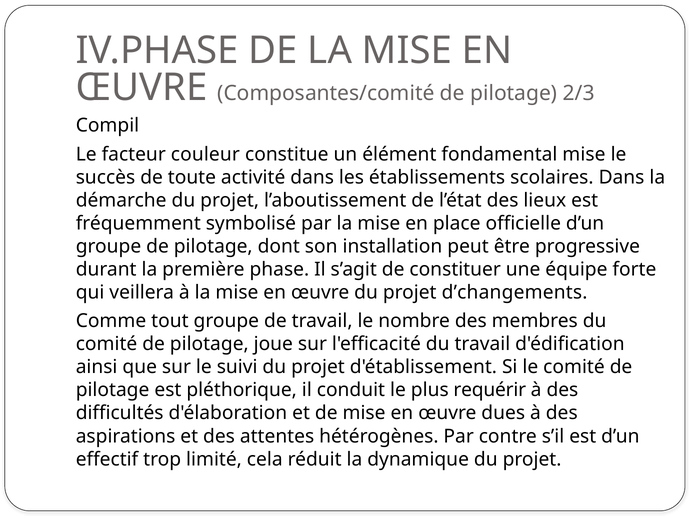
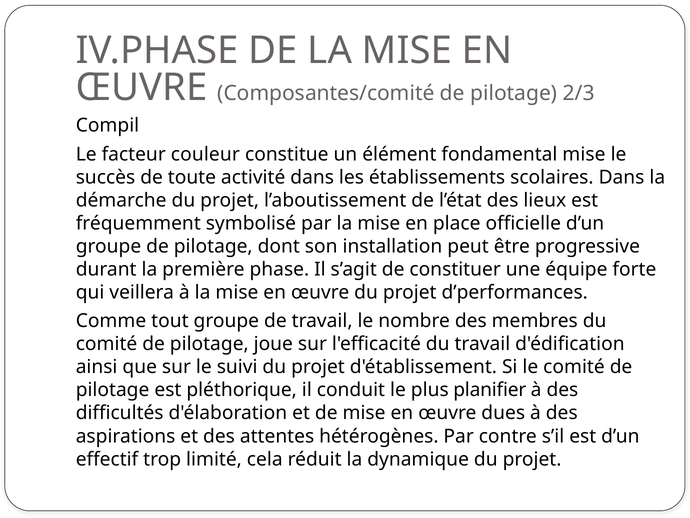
d’changements: d’changements -> d’performances (515, 292)
requérir: requérir -> planifier (490, 390)
